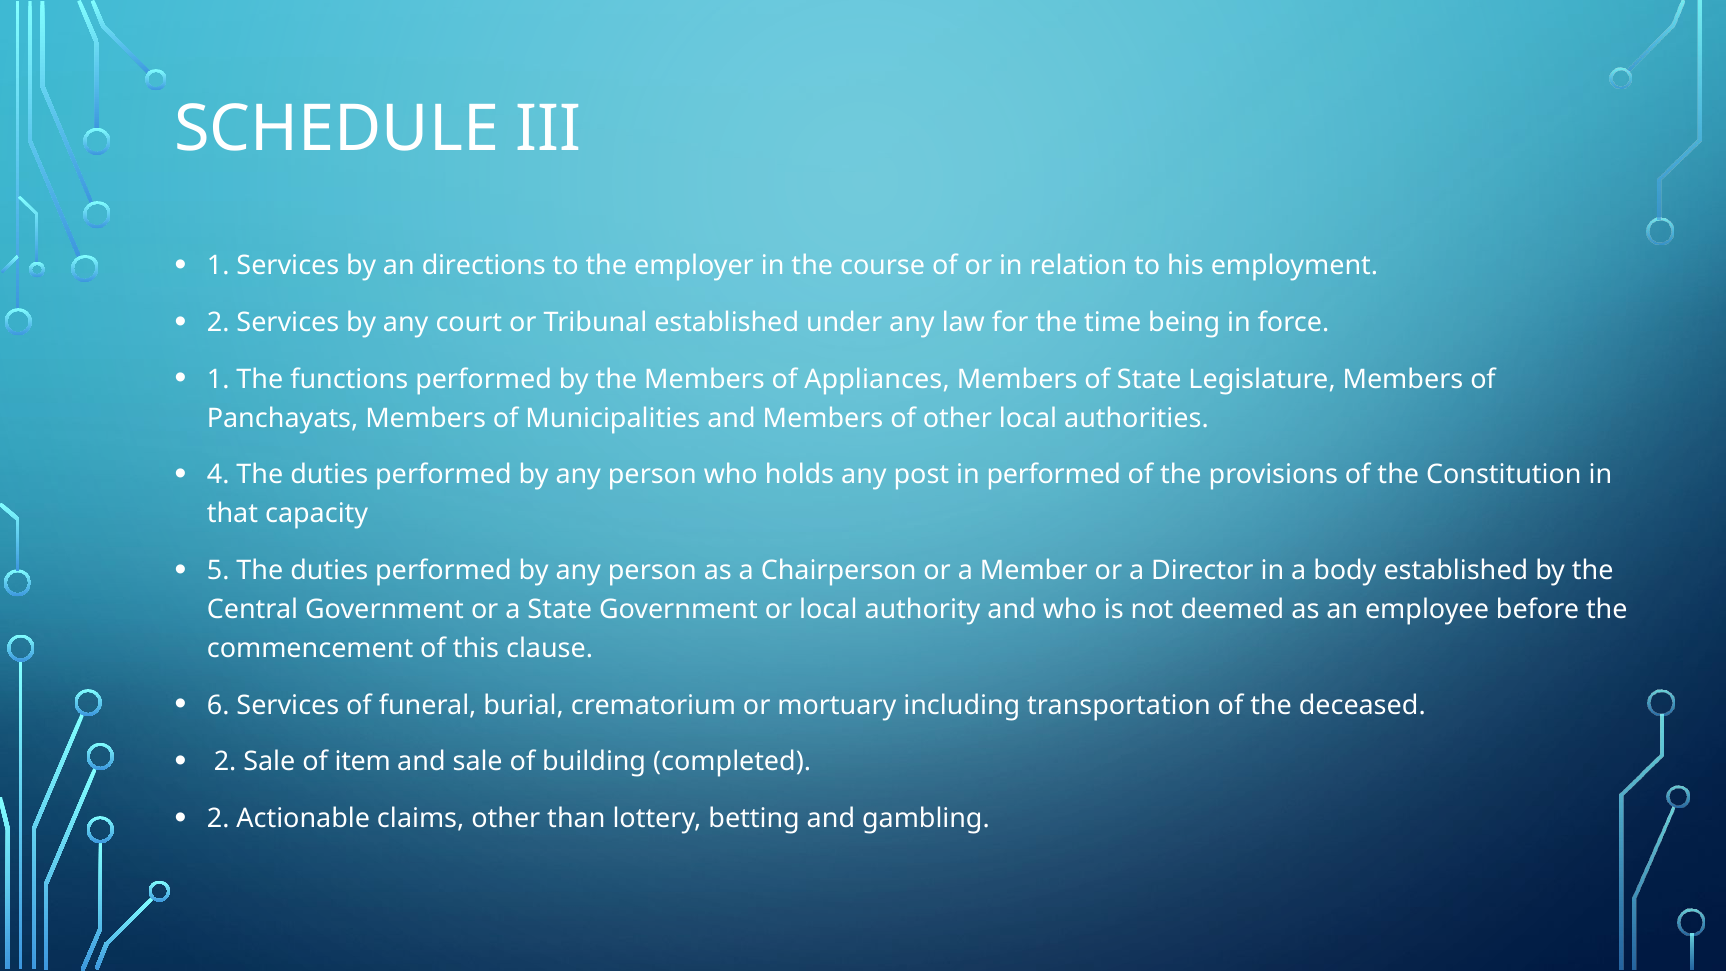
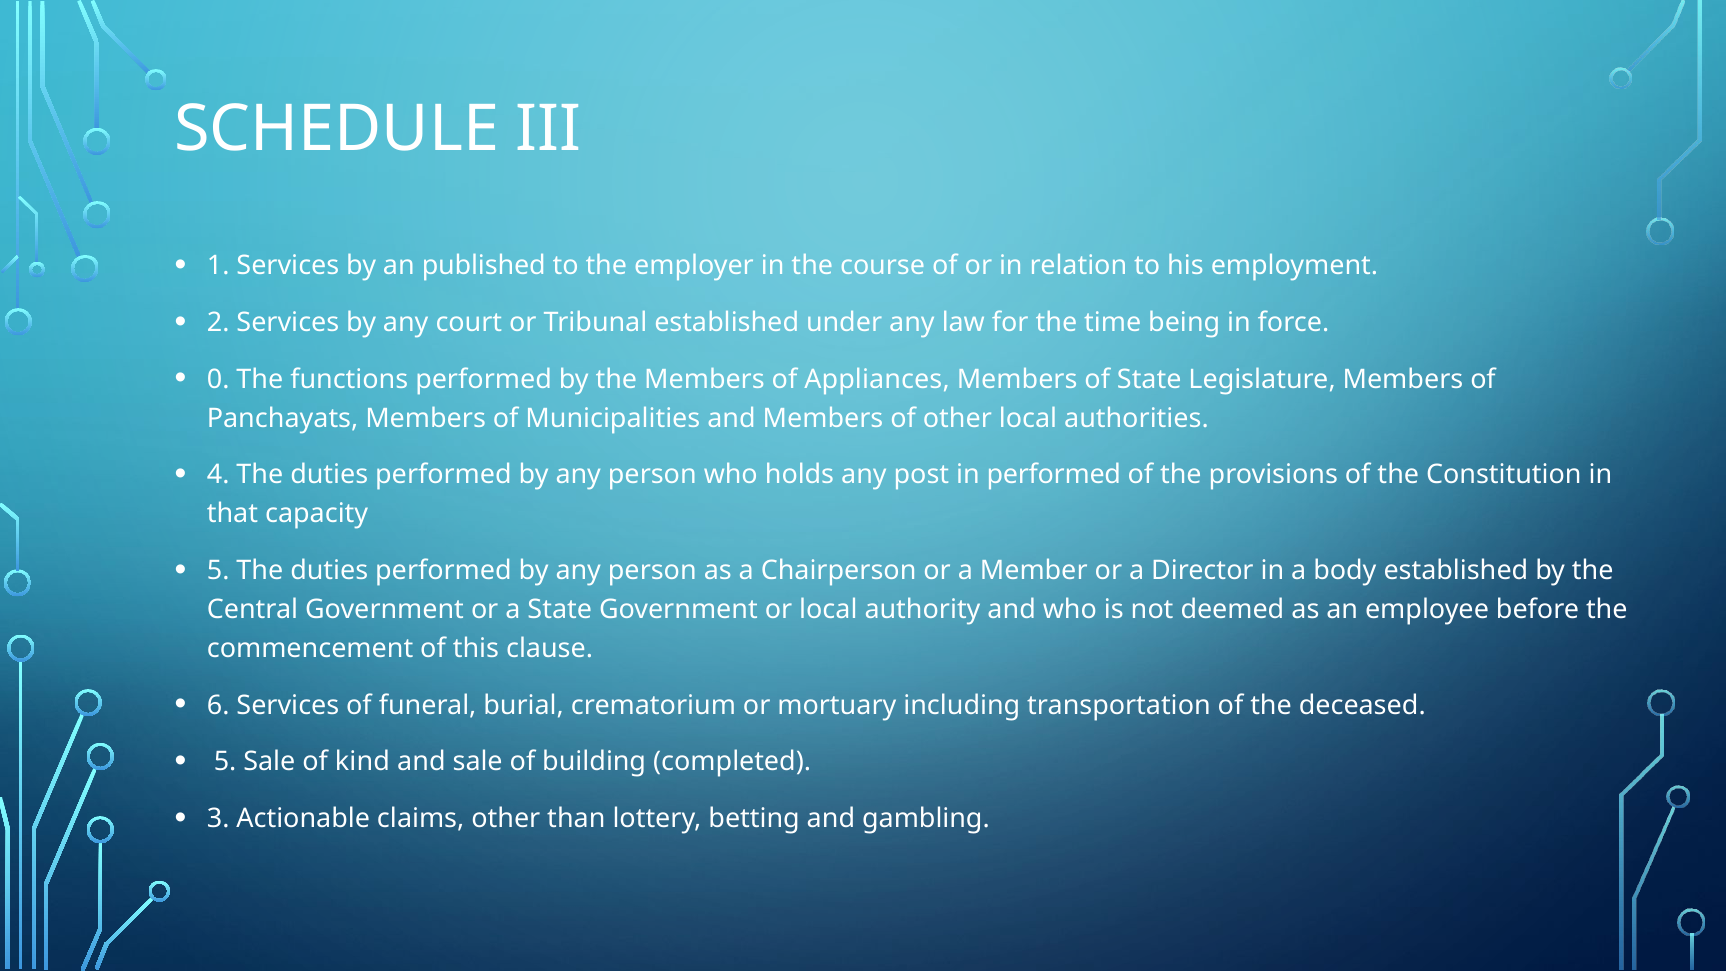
directions: directions -> published (484, 266)
1: 1 -> 0 (218, 379)
2: 2 -> 5 (225, 762)
item: item -> kind (362, 762)
2: 2 -> 3 (218, 819)
